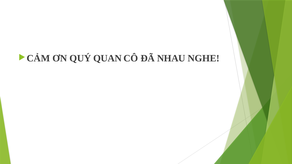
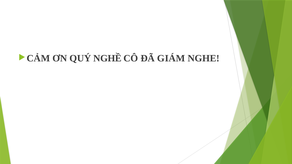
QUAN: QUAN -> NGHỀ (107, 58)
NHAU: NHAU -> GIÁM (171, 58)
